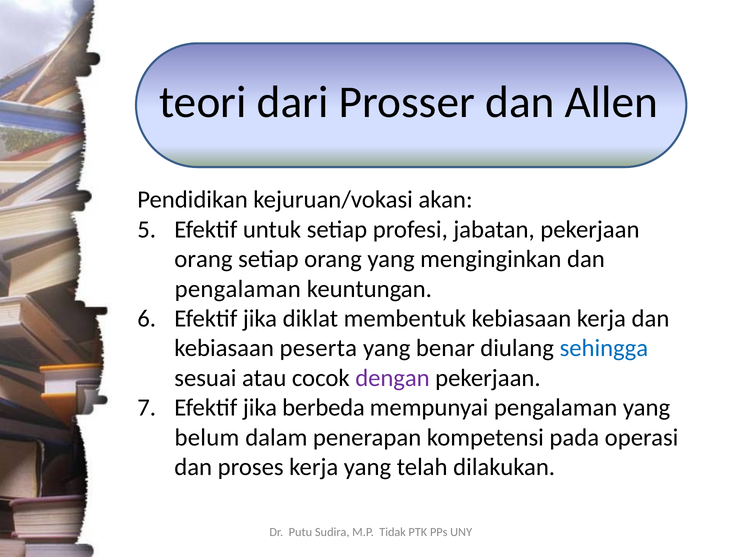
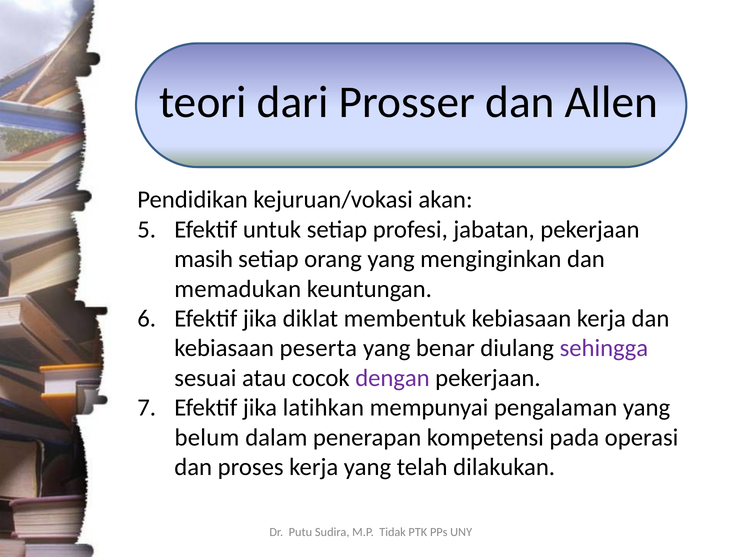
orang: orang -> masih (204, 259)
pengalaman: pengalaman -> memadukan (238, 289)
sehingga colour: blue -> purple (604, 348)
berbeda: berbeda -> latihkan (323, 407)
